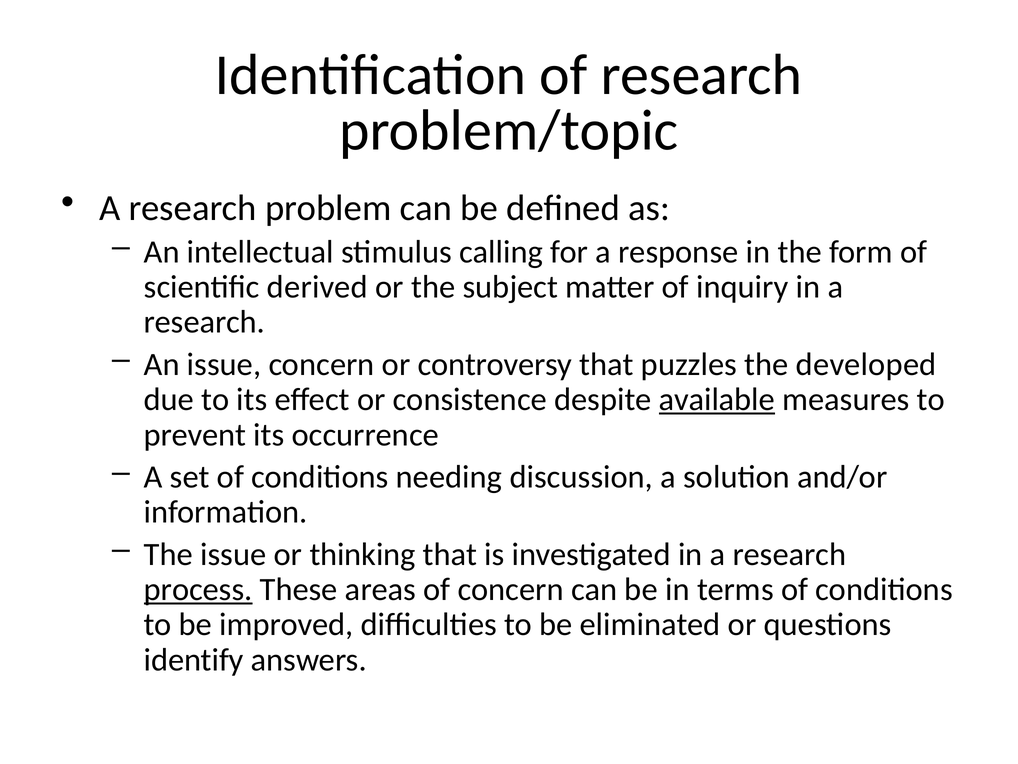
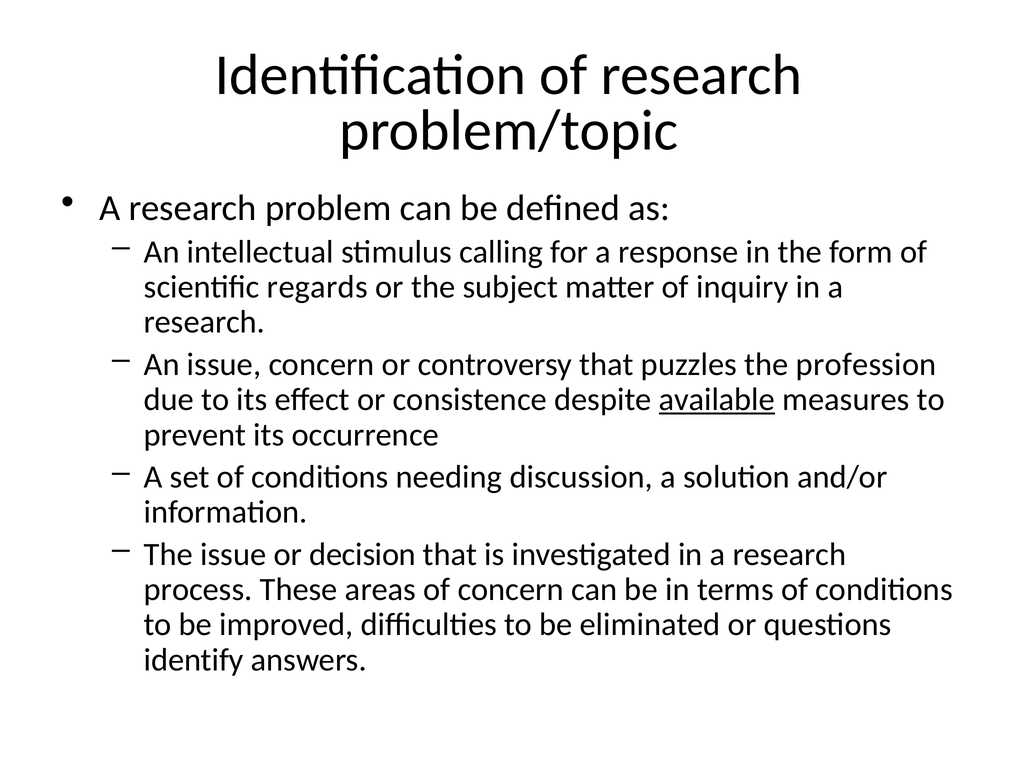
derived: derived -> regards (317, 287)
developed: developed -> profession (866, 364)
thinking: thinking -> decision (363, 554)
process underline: present -> none (198, 589)
